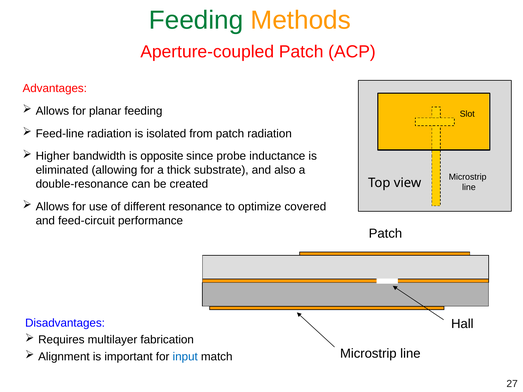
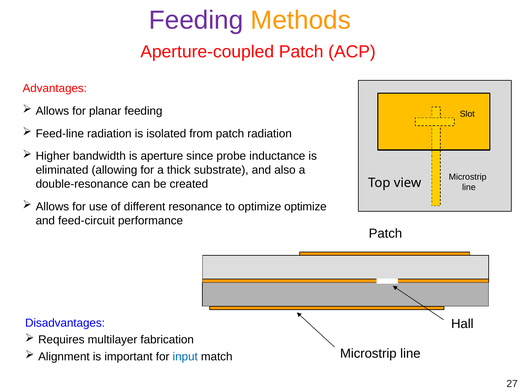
Feeding colour: green -> purple (196, 20)
opposite: opposite -> aperture (162, 156)
optimize covered: covered -> optimize (305, 207)
